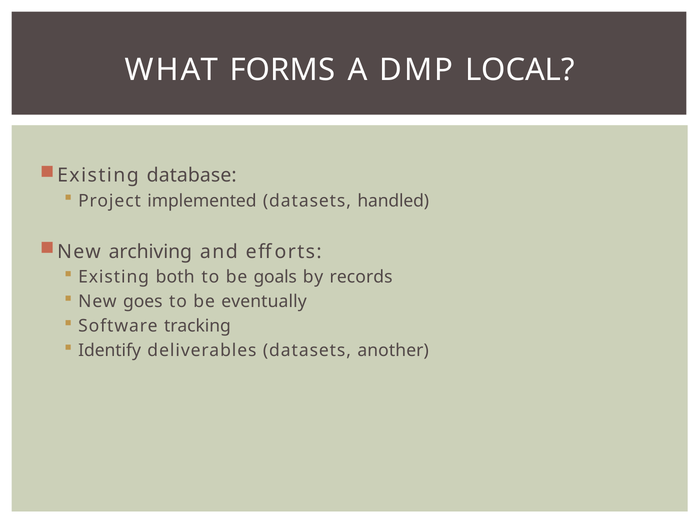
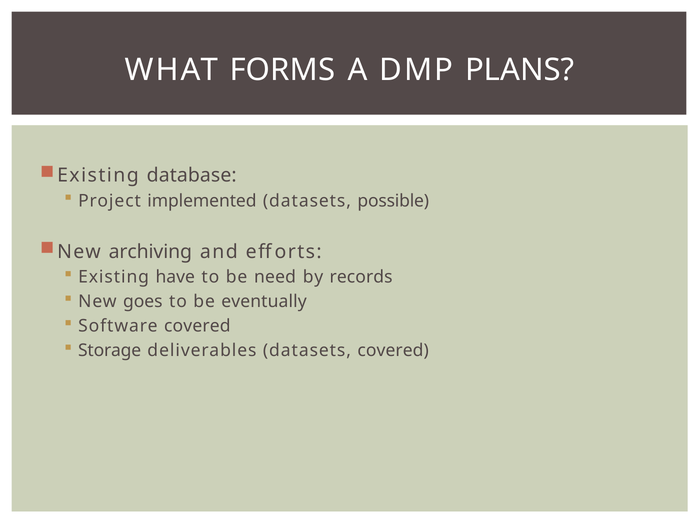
LOCAL: LOCAL -> PLANS (520, 70)
handled: handled -> possible (393, 201)
both: both -> have (175, 277)
goals: goals -> need (275, 277)
Software tracking: tracking -> covered (197, 326)
Identify: Identify -> Storage (110, 351)
datasets another: another -> covered (393, 351)
